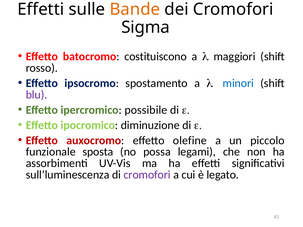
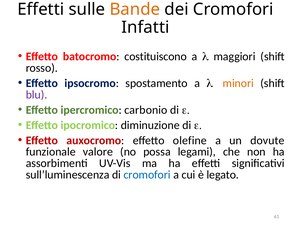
Sigma: Sigma -> Infatti (145, 27)
minori colour: blue -> orange (238, 83)
possibile: possibile -> carbonio (146, 110)
piccolo: piccolo -> dovute (267, 141)
sposta: sposta -> valore (98, 152)
cromofori colour: purple -> blue (147, 175)
